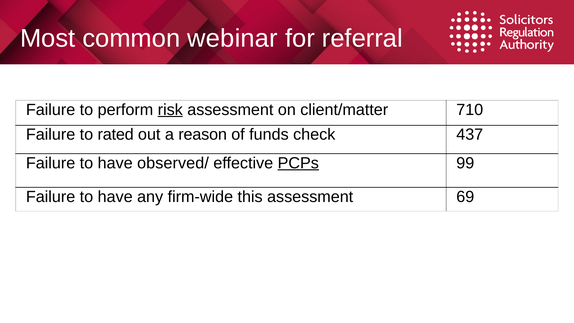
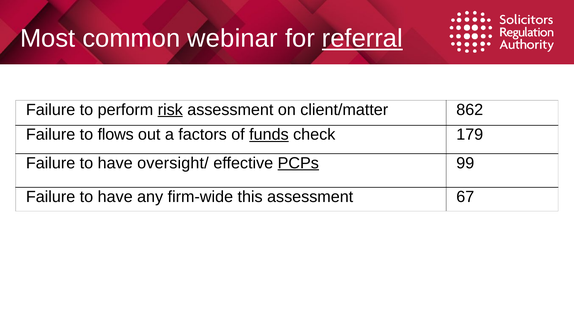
referral underline: none -> present (362, 38)
710: 710 -> 862 (470, 110)
rated: rated -> flows (116, 135)
reason: reason -> factors (203, 135)
funds underline: none -> present (269, 135)
437: 437 -> 179 (470, 135)
observed/: observed/ -> oversight/ (173, 163)
69: 69 -> 67 (465, 197)
